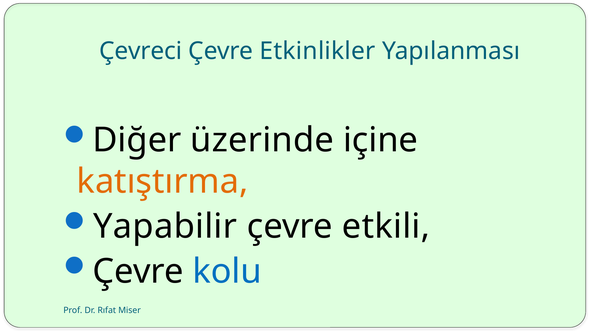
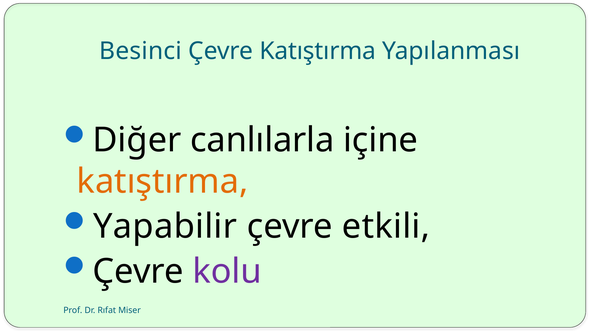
Çevreci: Çevreci -> Besinci (141, 51)
Çevre Etkinlikler: Etkinlikler -> Katıştırma (318, 51)
üzerinde: üzerinde -> canlılarla (262, 140)
kolu colour: blue -> purple (227, 271)
